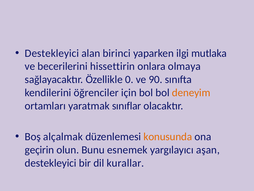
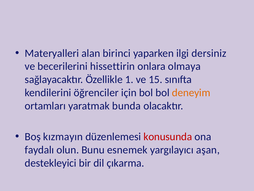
Destekleyici: Destekleyici -> Materyalleri (52, 53)
mutlaka: mutlaka -> dersiniz (209, 53)
0: 0 -> 1 (129, 79)
90: 90 -> 15 (156, 79)
sınıflar: sınıflar -> bunda (126, 106)
alçalmak: alçalmak -> kızmayın (63, 136)
konusunda colour: orange -> red (168, 136)
geçirin: geçirin -> faydalı (39, 149)
kurallar: kurallar -> çıkarma (125, 163)
